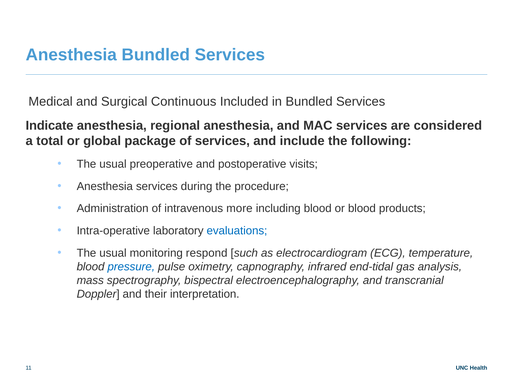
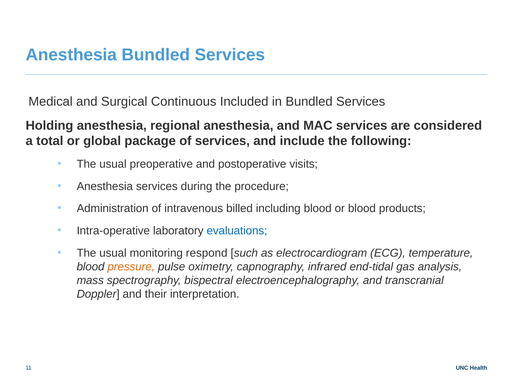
Indicate: Indicate -> Holding (49, 126)
more: more -> billed (239, 208)
pressure colour: blue -> orange (131, 267)
